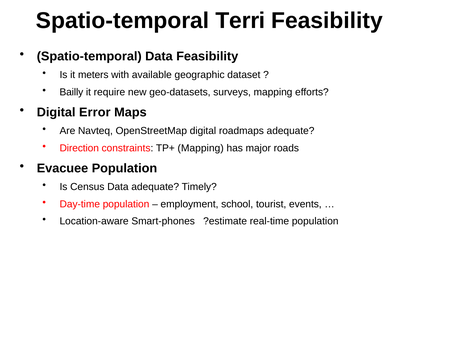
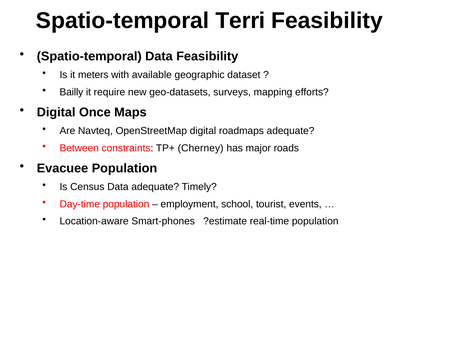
Error: Error -> Once (95, 112)
Direction: Direction -> Between (79, 148)
TP+ Mapping: Mapping -> Cherney (201, 148)
